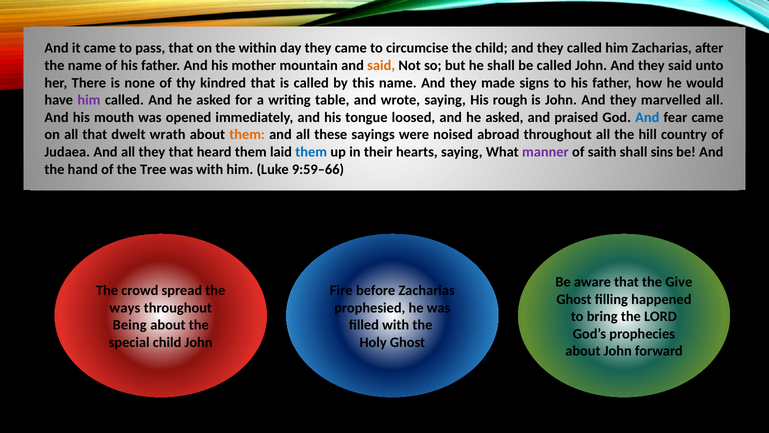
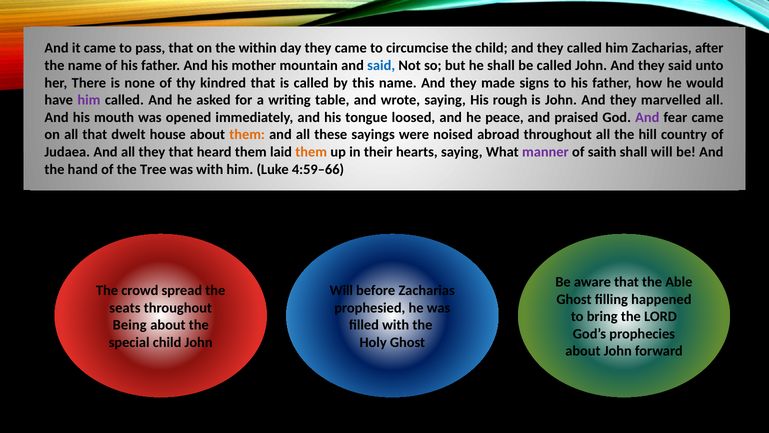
said colour: orange -> blue (381, 65)
loosed and he asked: asked -> peace (504, 117)
And colour: blue -> purple (647, 117)
wrath: wrath -> house (168, 135)
them colour: blue -> orange (311, 152)
shall sins: sins -> will (662, 152)
9:59–66: 9:59–66 -> 4:59–66 (318, 169)
Give: Give -> Able (679, 282)
Fire: Fire -> Will (341, 290)
ways: ways -> seats (125, 308)
